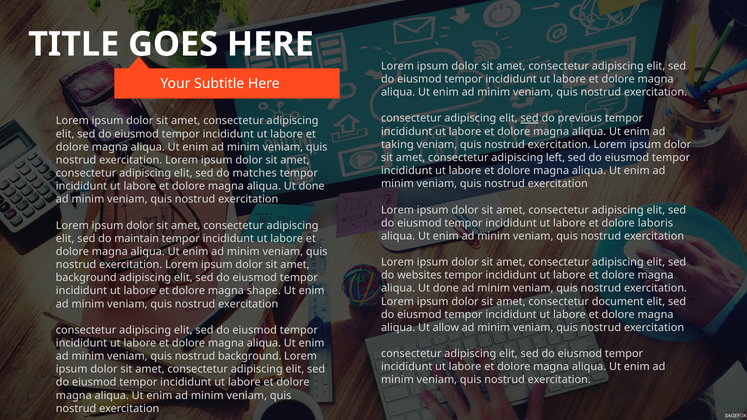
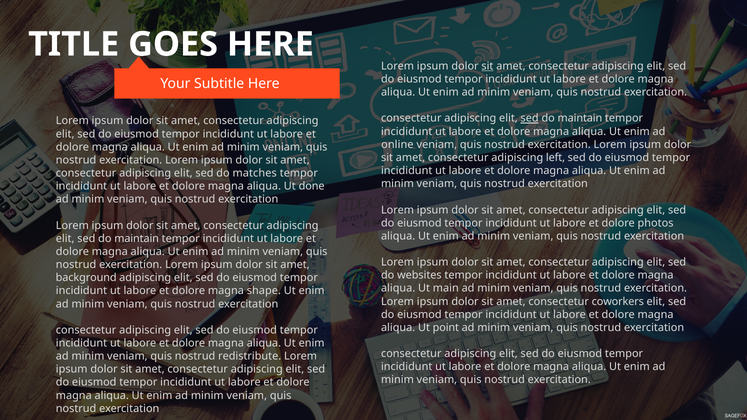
sit underline: none -> present (487, 66)
previous: previous -> maintain (580, 118)
taking: taking -> online (397, 145)
laboris: laboris -> photos (656, 223)
done: done -> main (446, 288)
document: document -> coworkers (618, 302)
allow: allow -> point (446, 328)
nostrud background: background -> redistribute (250, 356)
